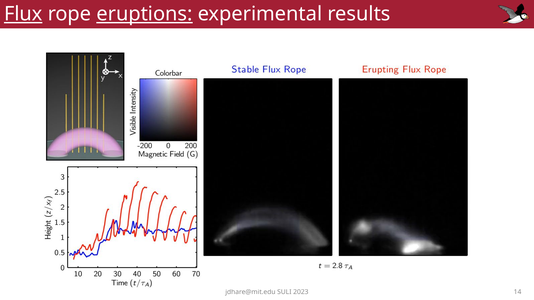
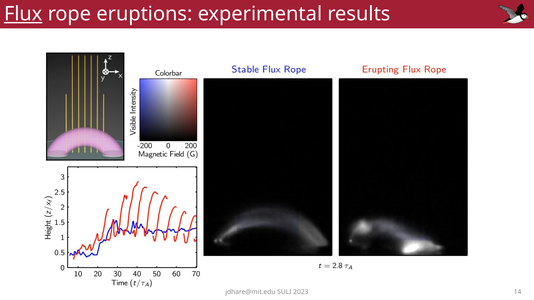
eruptions underline: present -> none (145, 14)
